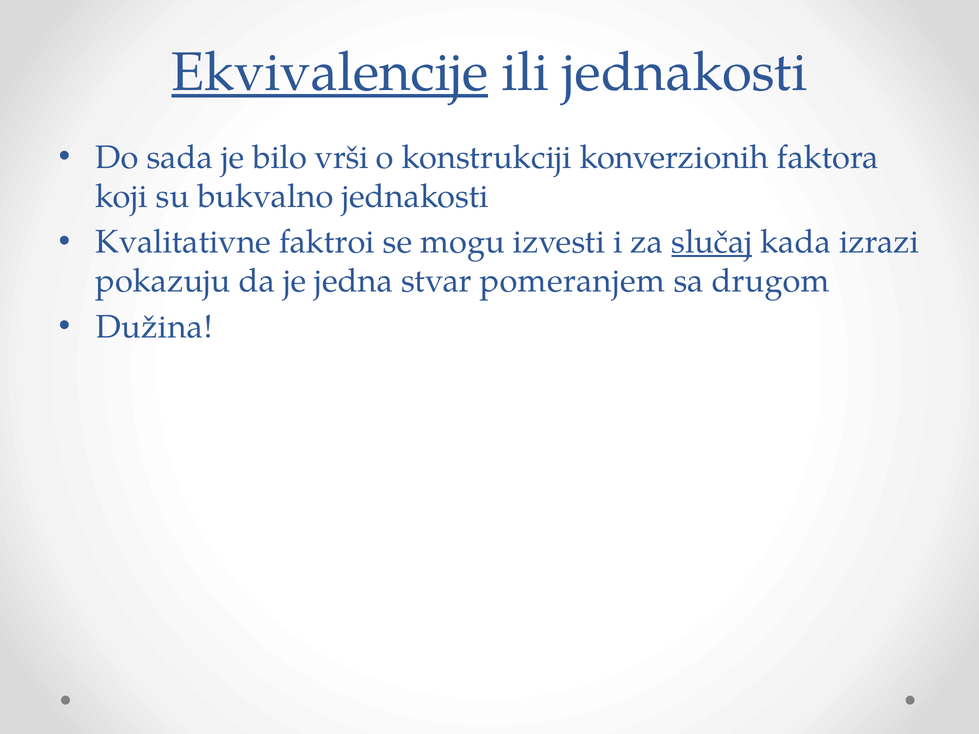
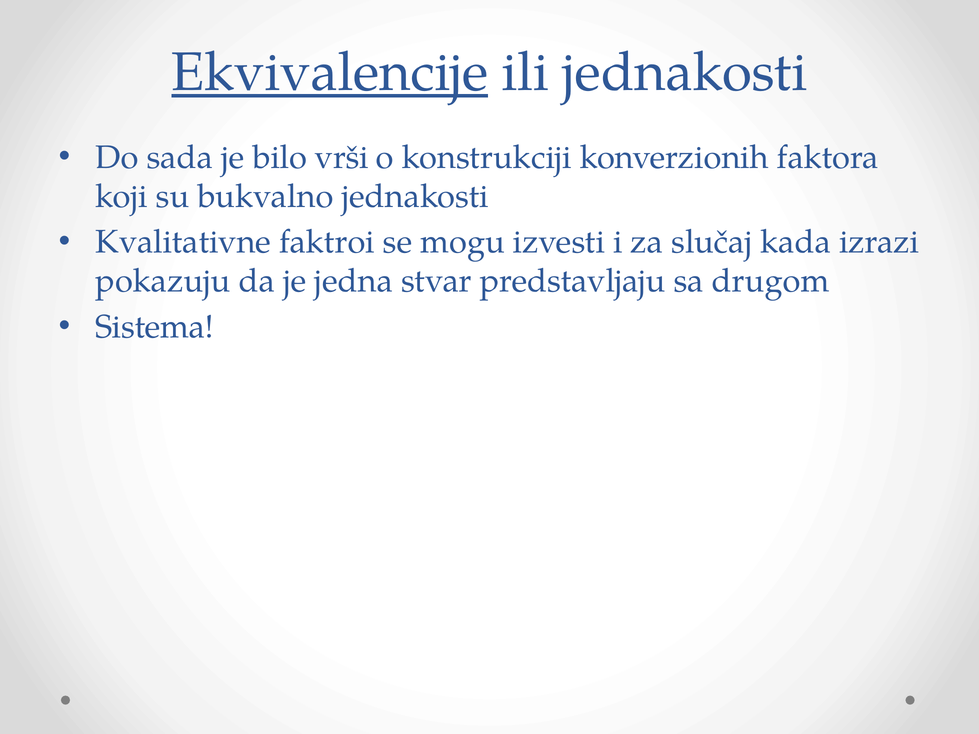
slučaj underline: present -> none (712, 242)
pomeranjem: pomeranjem -> predstavljaju (573, 281)
Dužina: Dužina -> Sistema (154, 327)
